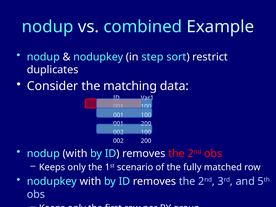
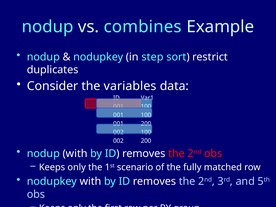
combined: combined -> combines (143, 27)
matching: matching -> variables (130, 86)
